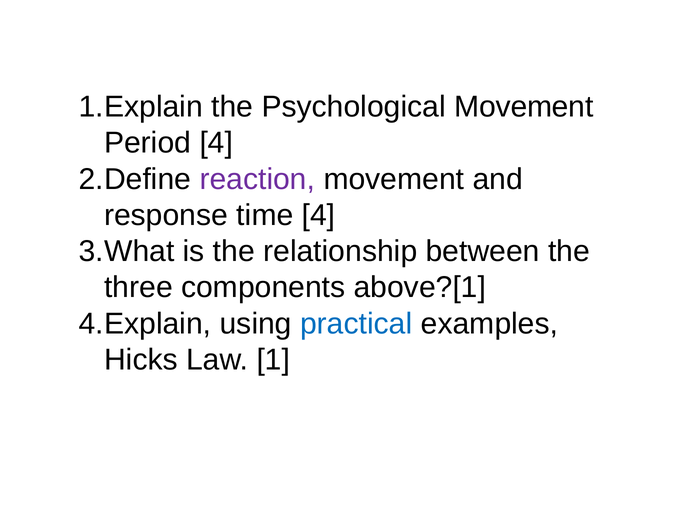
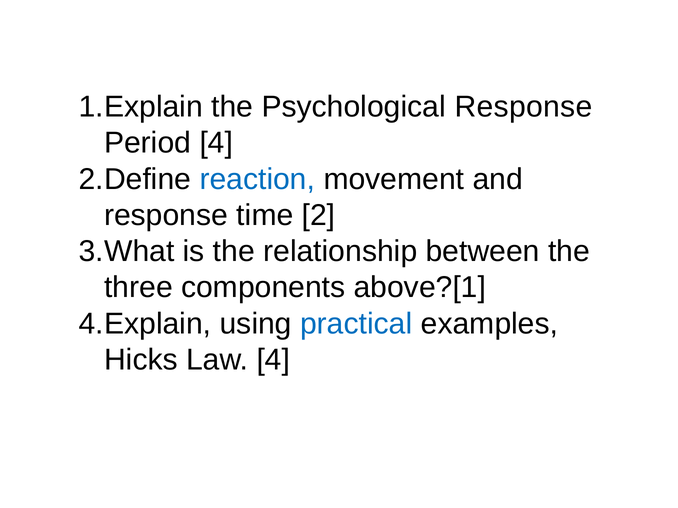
Psychological Movement: Movement -> Response (524, 107)
reaction colour: purple -> blue (257, 179)
time 4: 4 -> 2 (319, 215)
Law 1: 1 -> 4 (273, 360)
